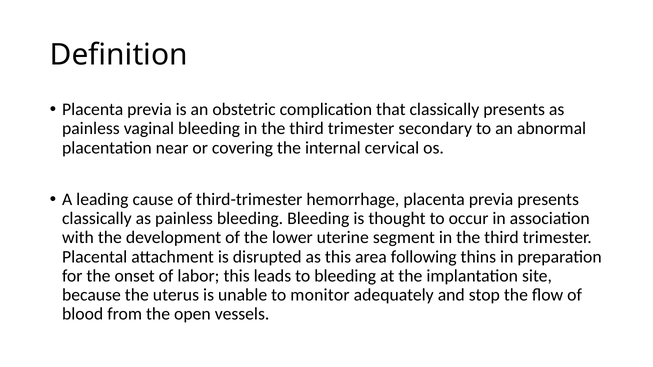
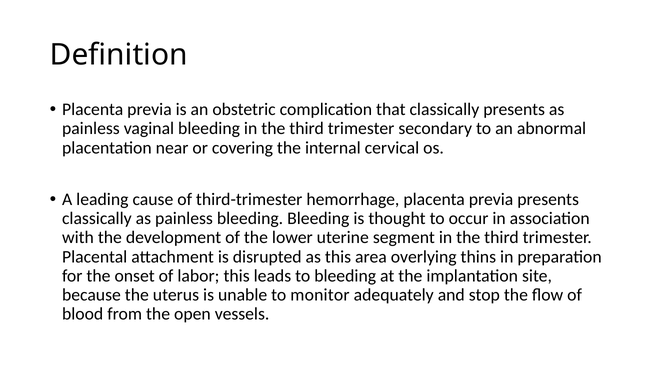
following: following -> overlying (424, 257)
